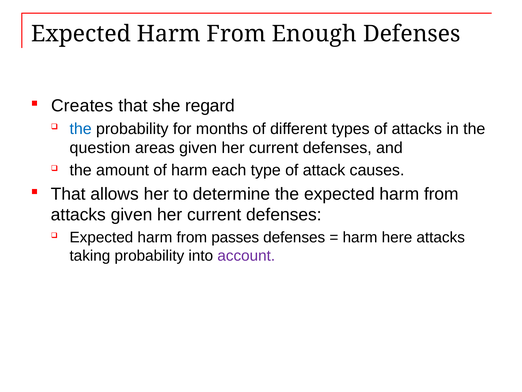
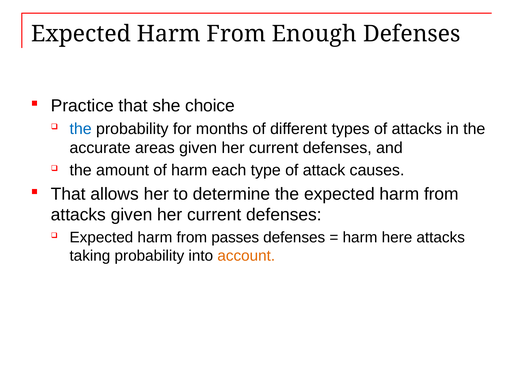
Creates: Creates -> Practice (82, 106)
regard: regard -> choice (210, 106)
question: question -> accurate (100, 148)
account colour: purple -> orange (246, 256)
